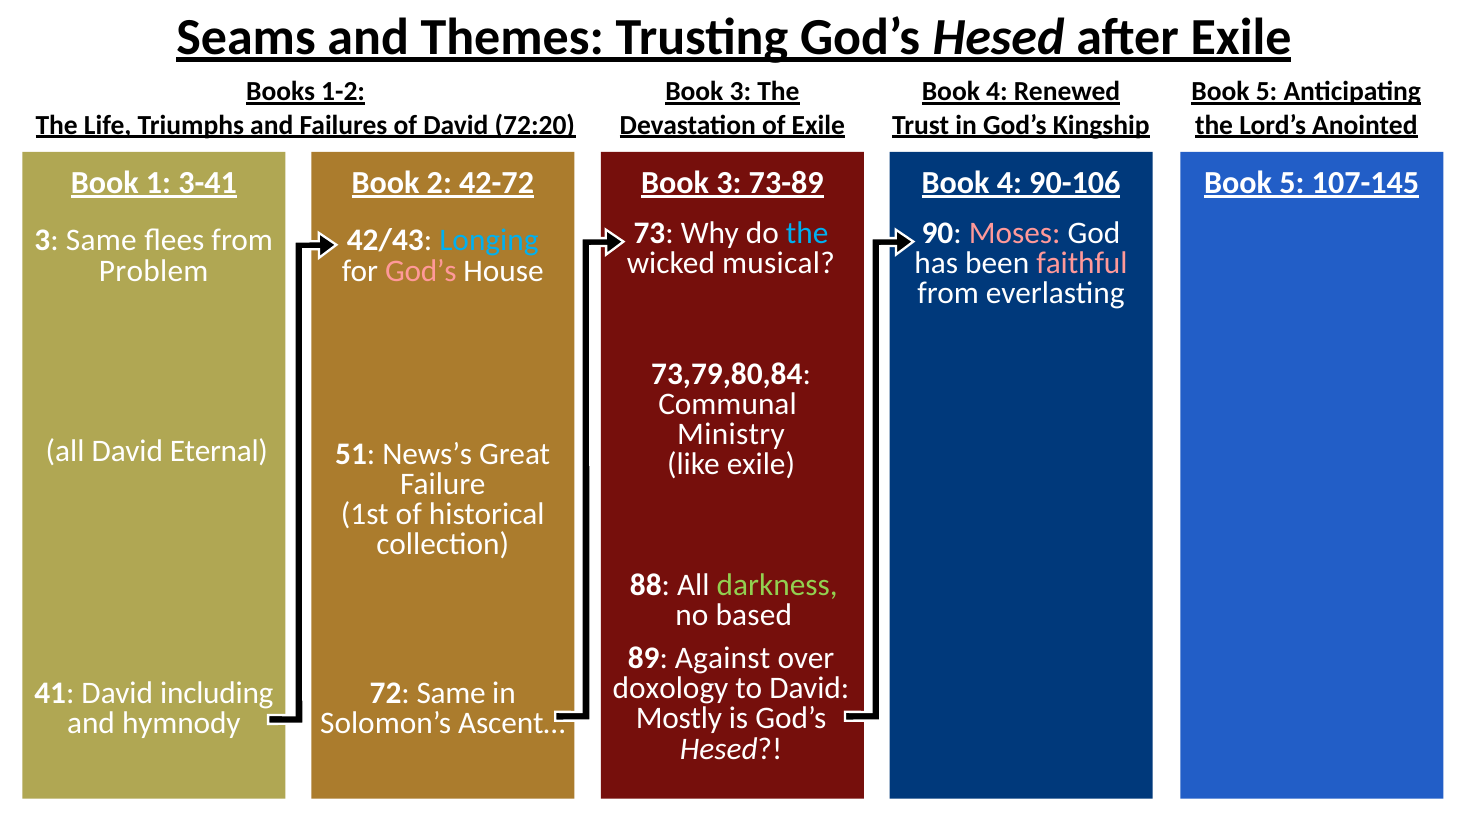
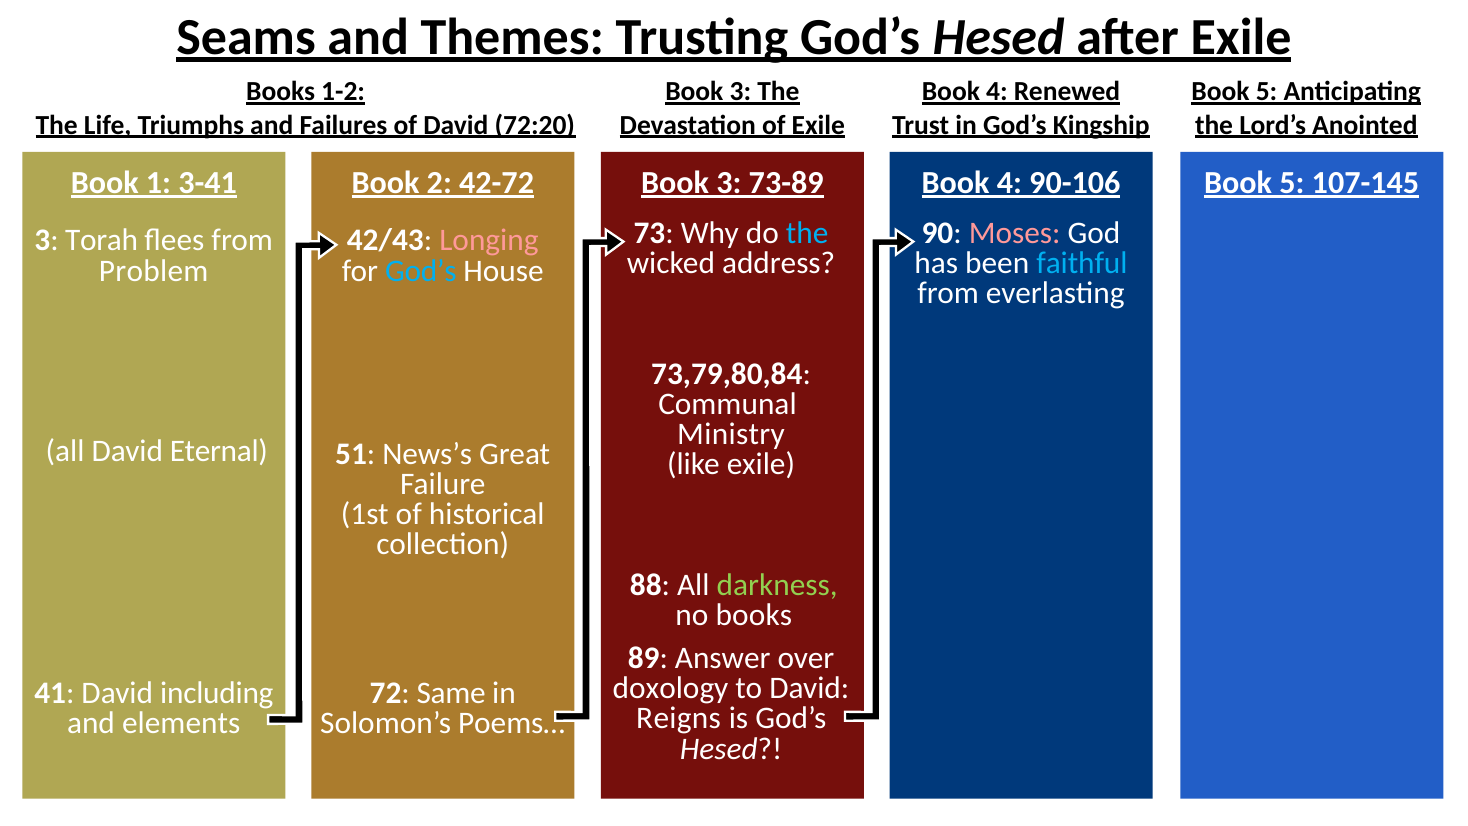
3 Same: Same -> Torah (102, 241)
Longing colour: light blue -> pink (489, 241)
musical: musical -> address (779, 263)
faithful colour: pink -> light blue (1082, 263)
God’s colour: pink -> light blue (421, 271)
no based: based -> books (754, 615)
Against: Against -> Answer (723, 658)
Mostly: Mostly -> Reigns (679, 718)
hymnody: hymnody -> elements (181, 723)
Ascent…: Ascent… -> Poems… (512, 723)
